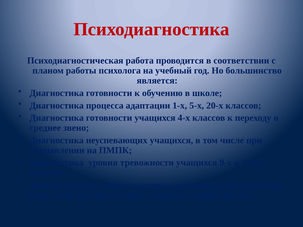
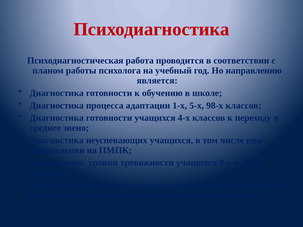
большинство: большинство -> направлению (254, 71)
20-х: 20-х -> 98-х (215, 106)
